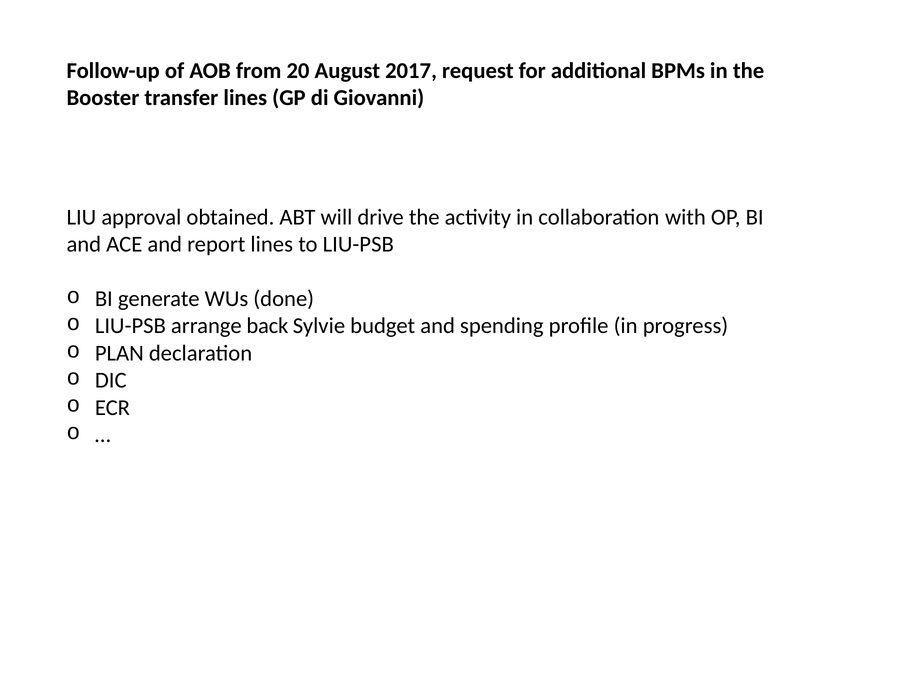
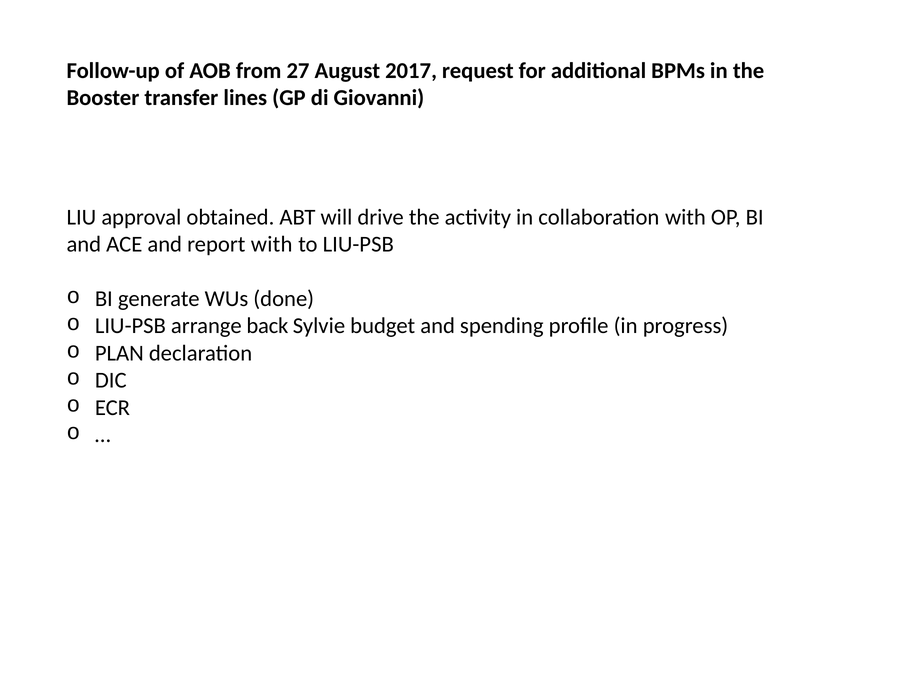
20: 20 -> 27 (298, 71)
report lines: lines -> with (272, 244)
